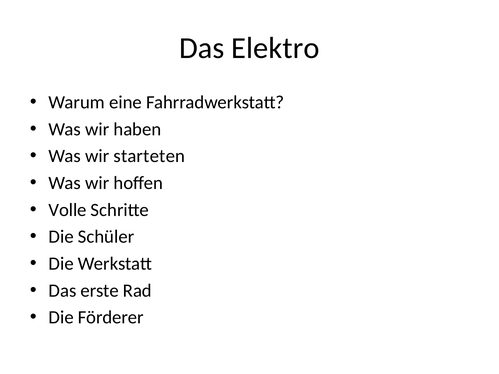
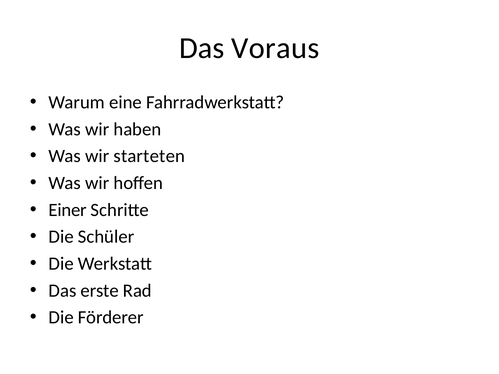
Elektro: Elektro -> Voraus (275, 48)
Volle: Volle -> Einer (68, 210)
